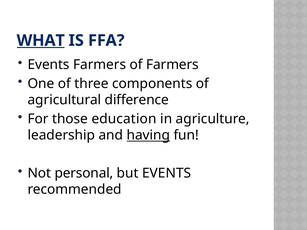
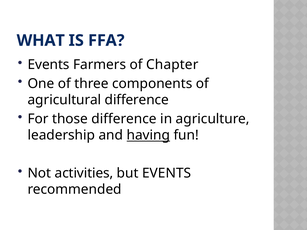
WHAT underline: present -> none (41, 41)
of Farmers: Farmers -> Chapter (172, 65)
those education: education -> difference (124, 119)
personal: personal -> activities (84, 173)
